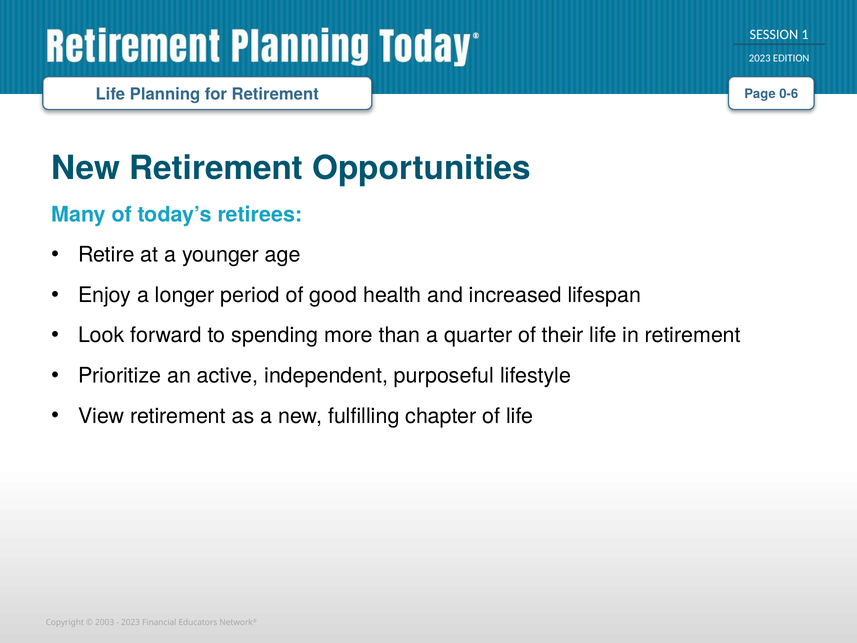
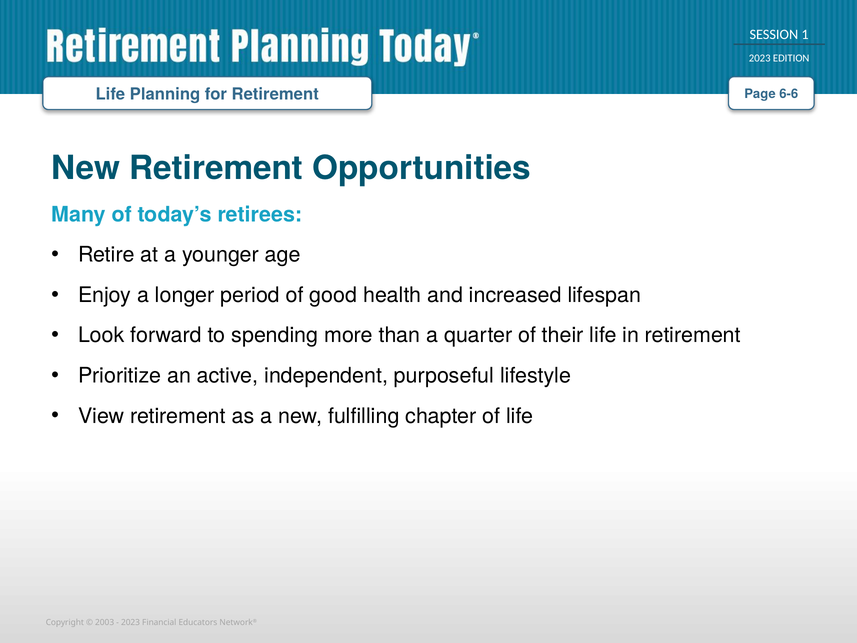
0-6: 0-6 -> 6-6 (789, 94)
